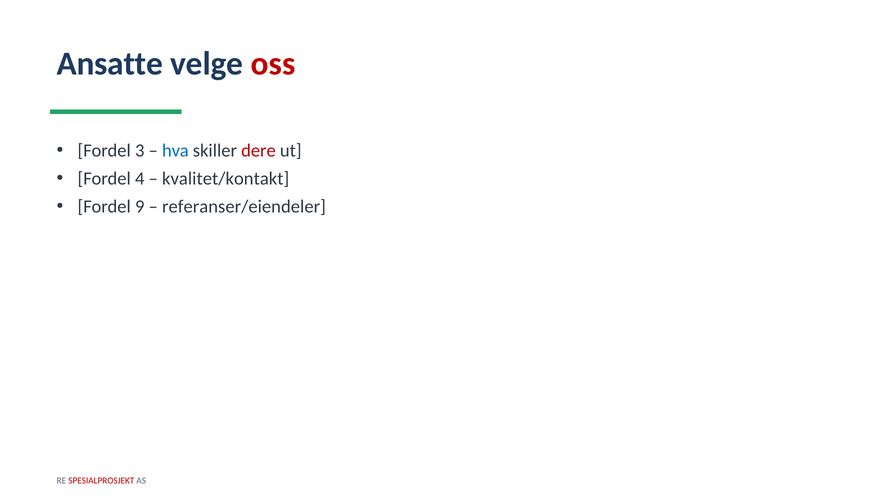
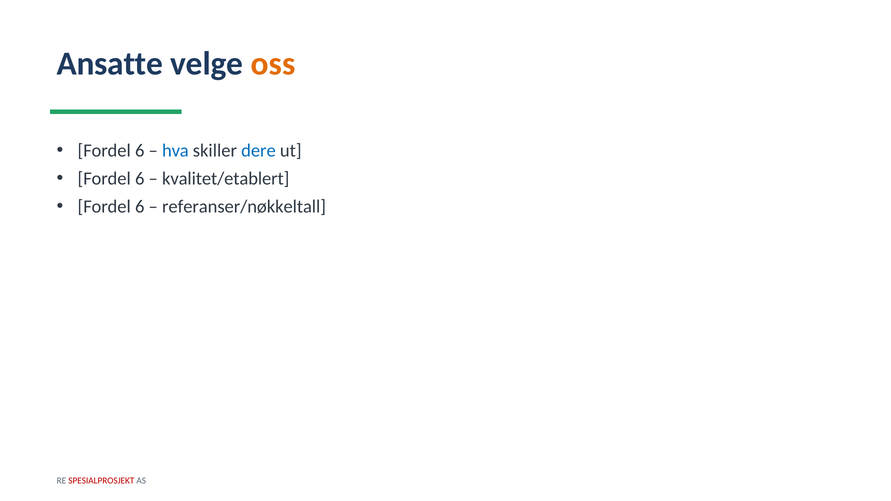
oss colour: red -> orange (273, 64)
3: 3 -> 6 (140, 151)
dere colour: red -> blue (258, 151)
4: 4 -> 6 (140, 179)
kvalitet/kontakt: kvalitet/kontakt -> kvalitet/etablert (226, 179)
9: 9 -> 6 (140, 207)
referanser/eiendeler: referanser/eiendeler -> referanser/nøkkeltall (244, 207)
